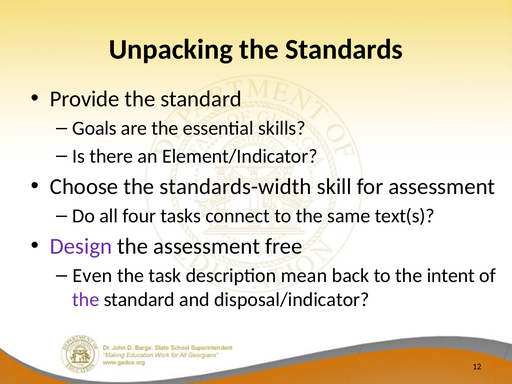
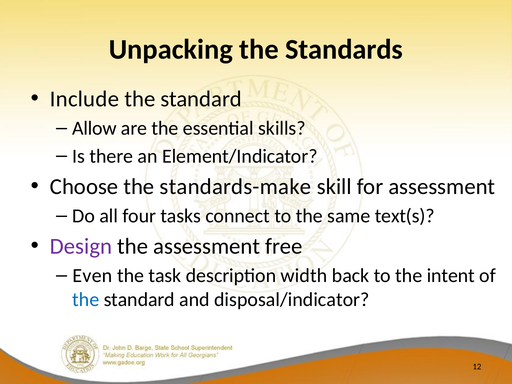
Provide: Provide -> Include (84, 99)
Goals: Goals -> Allow (94, 128)
standards-width: standards-width -> standards-make (235, 187)
mean: mean -> width (304, 276)
the colour: purple -> blue (86, 300)
